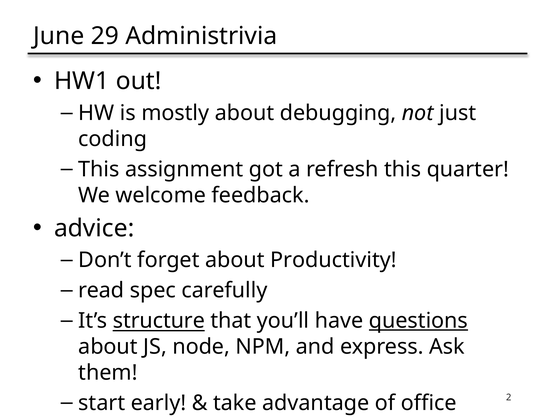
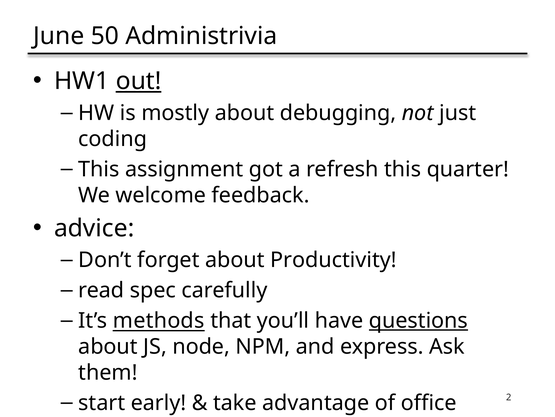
29: 29 -> 50 (105, 36)
out underline: none -> present (139, 81)
structure: structure -> methods (159, 320)
